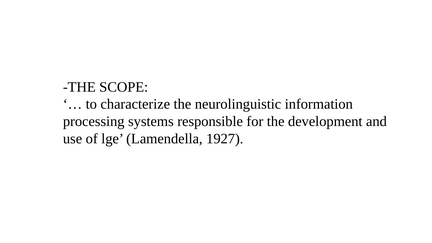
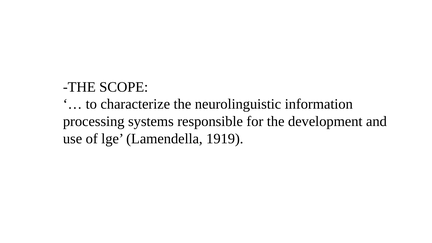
1927: 1927 -> 1919 (225, 139)
